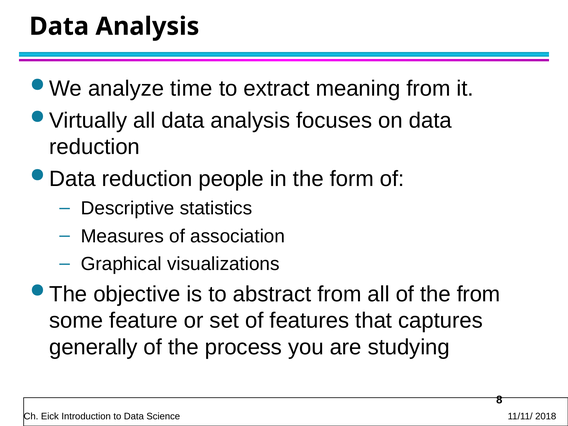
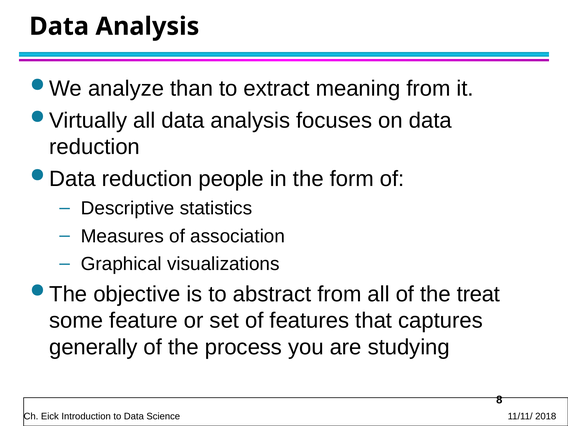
time: time -> than (192, 89)
the from: from -> treat (478, 294)
